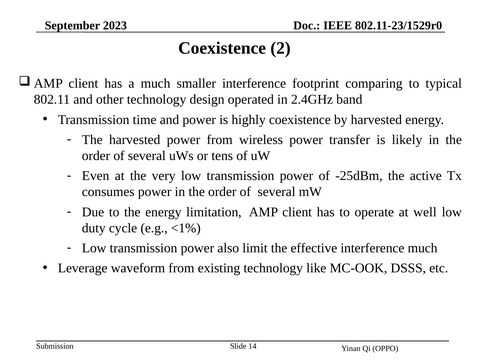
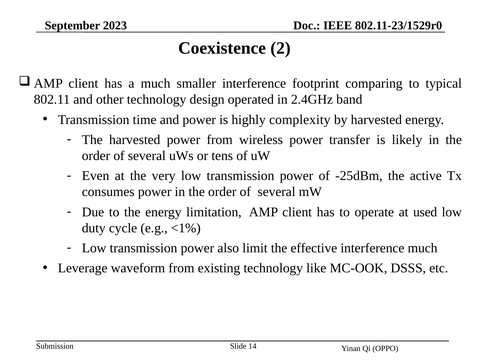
highly coexistence: coexistence -> complexity (300, 120)
well: well -> used (425, 212)
